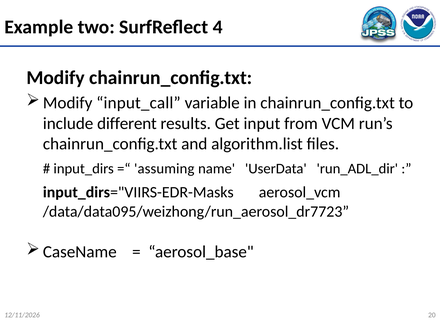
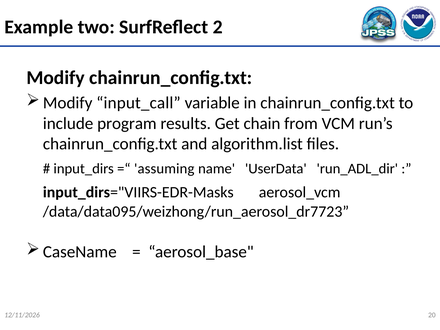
4: 4 -> 2 (218, 27)
different: different -> program (127, 123)
input: input -> chain (262, 123)
